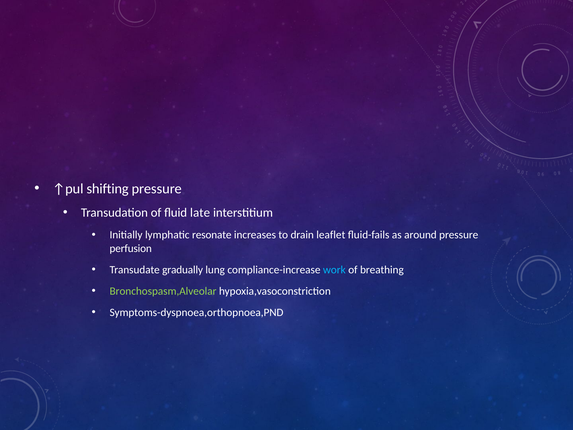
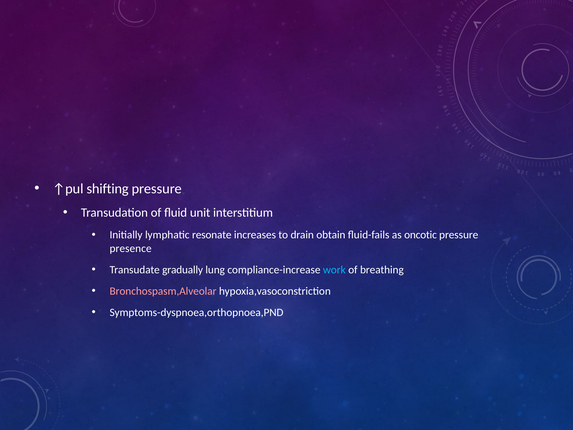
late: late -> unit (200, 213)
leaflet: leaflet -> obtain (331, 235)
around: around -> oncotic (420, 235)
perfusion: perfusion -> presence (131, 248)
Bronchospasm,Alveolar colour: light green -> pink (163, 291)
